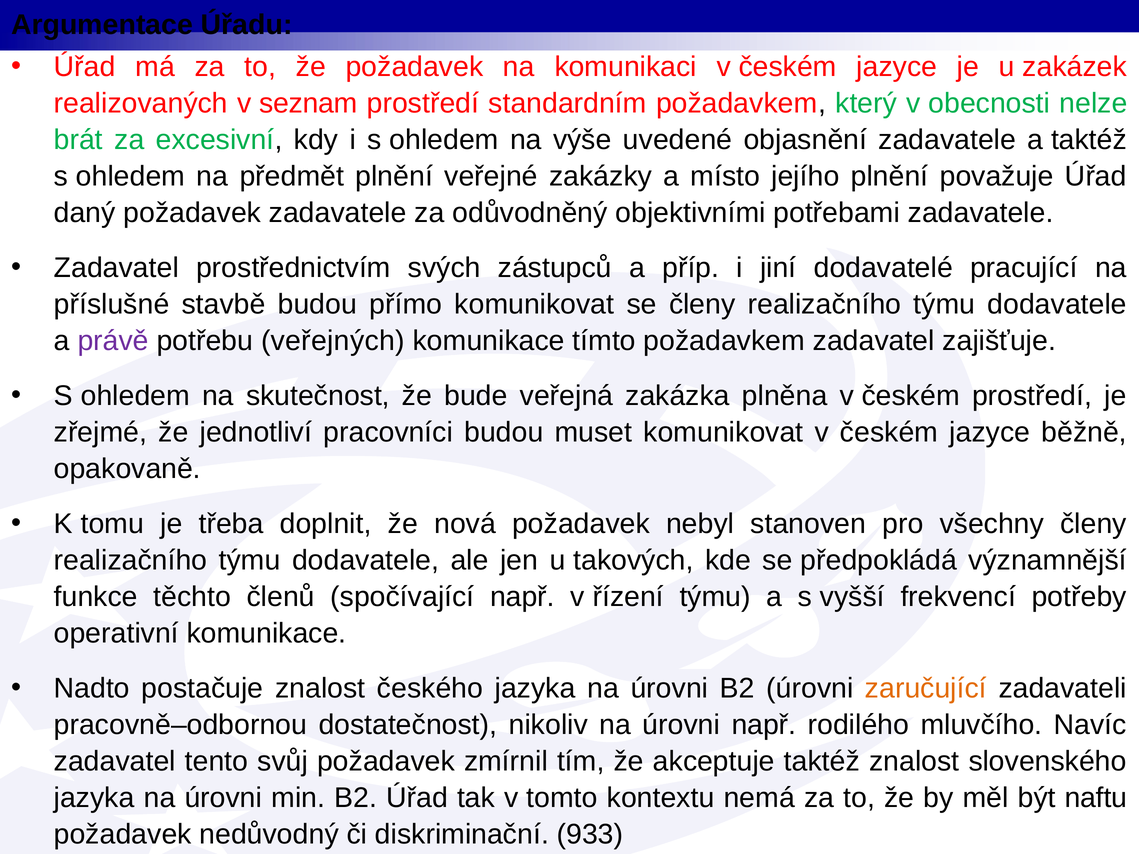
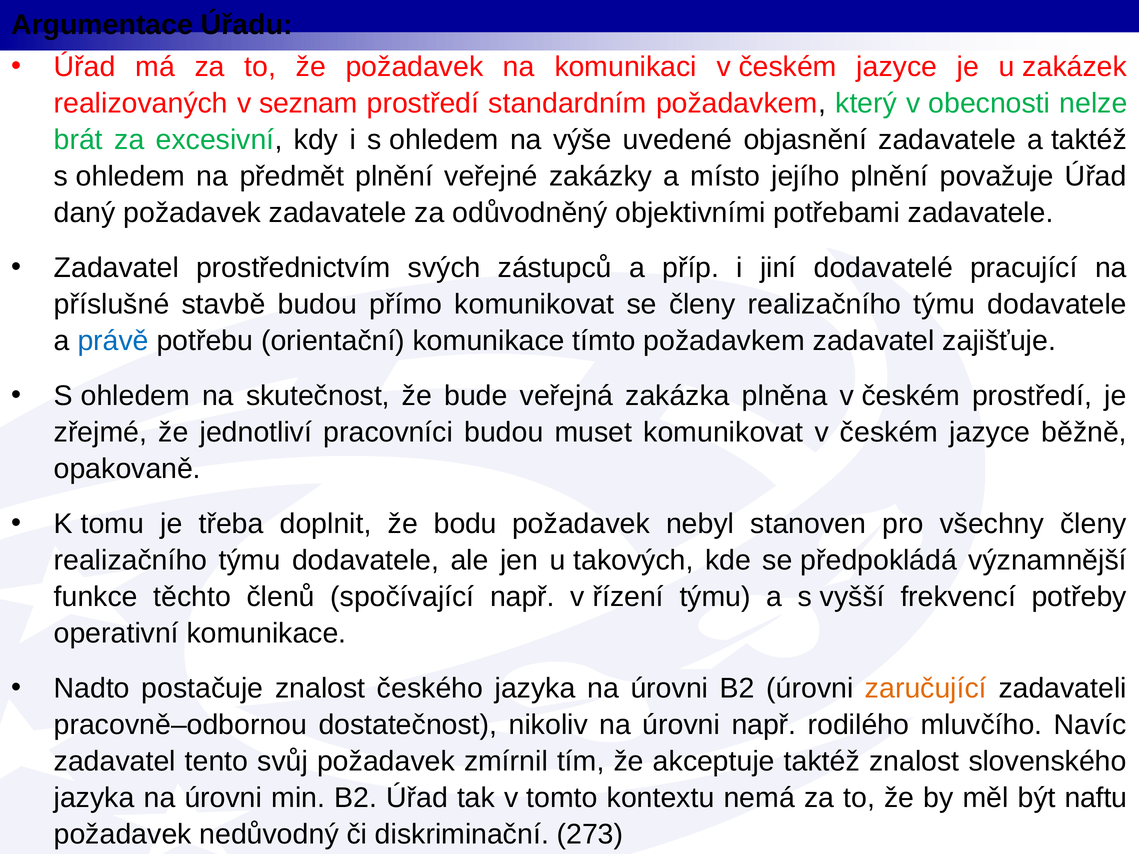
právě colour: purple -> blue (113, 341)
veřejných: veřejných -> orientační (333, 341)
nová: nová -> bodu (465, 524)
933: 933 -> 273 (590, 835)
